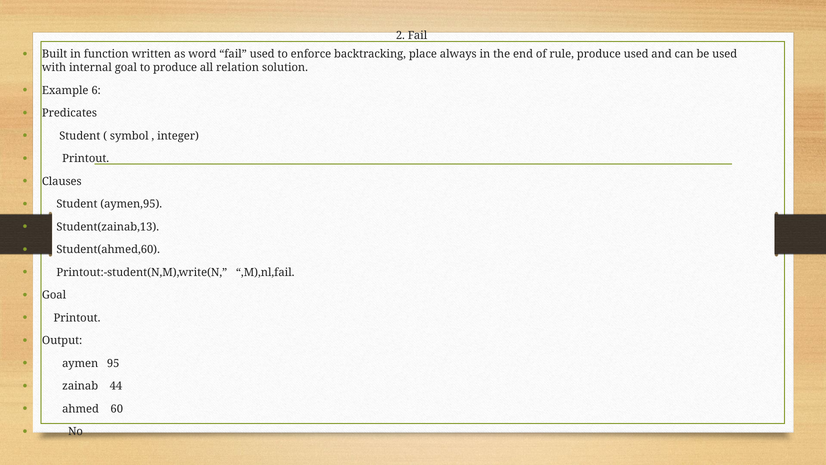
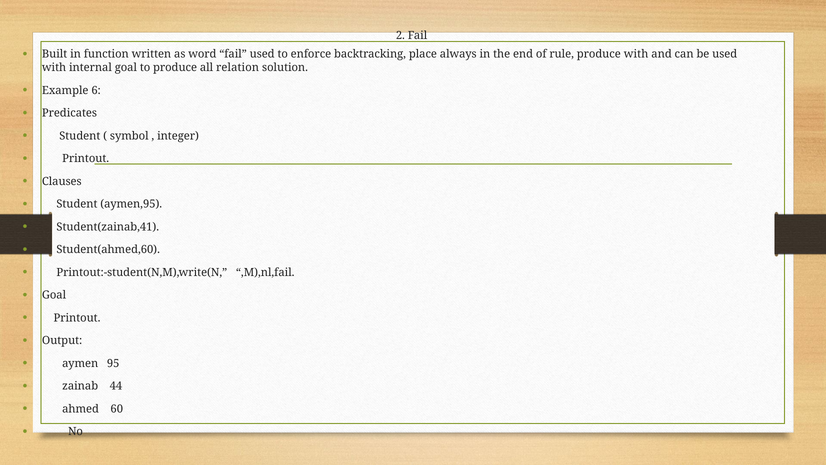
produce used: used -> with (636, 54)
Student(zainab,13: Student(zainab,13 -> Student(zainab,41 (108, 227)
